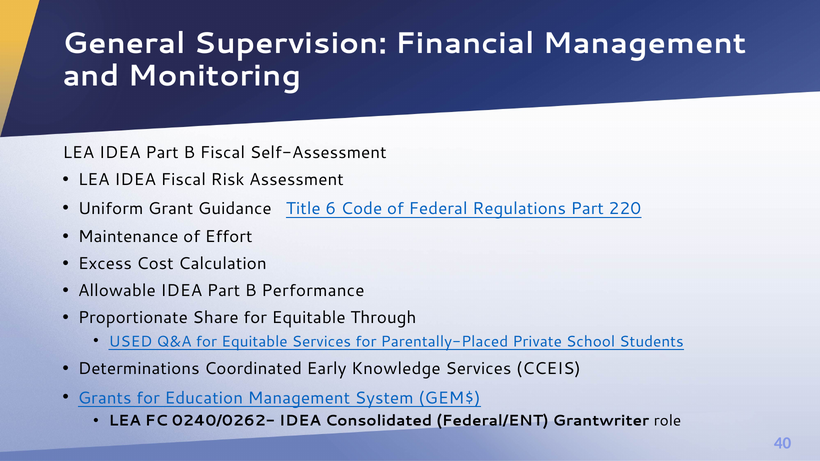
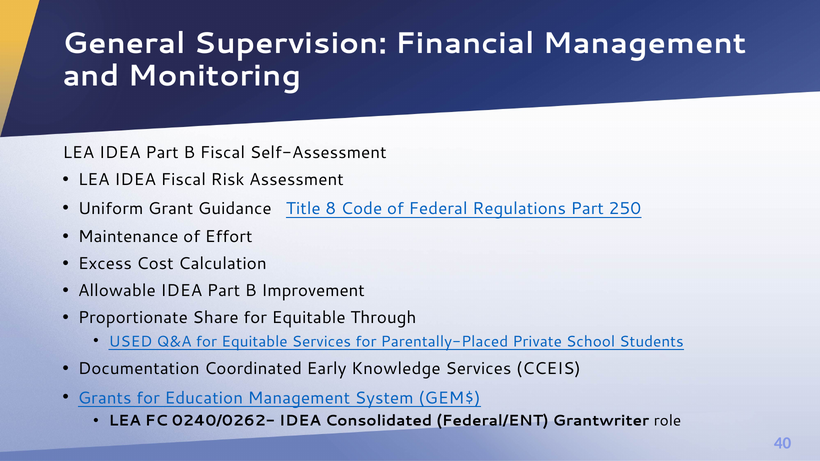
6: 6 -> 8 (331, 209)
220: 220 -> 250 (625, 209)
Performance: Performance -> Improvement (313, 291)
Determinations: Determinations -> Documentation (139, 369)
